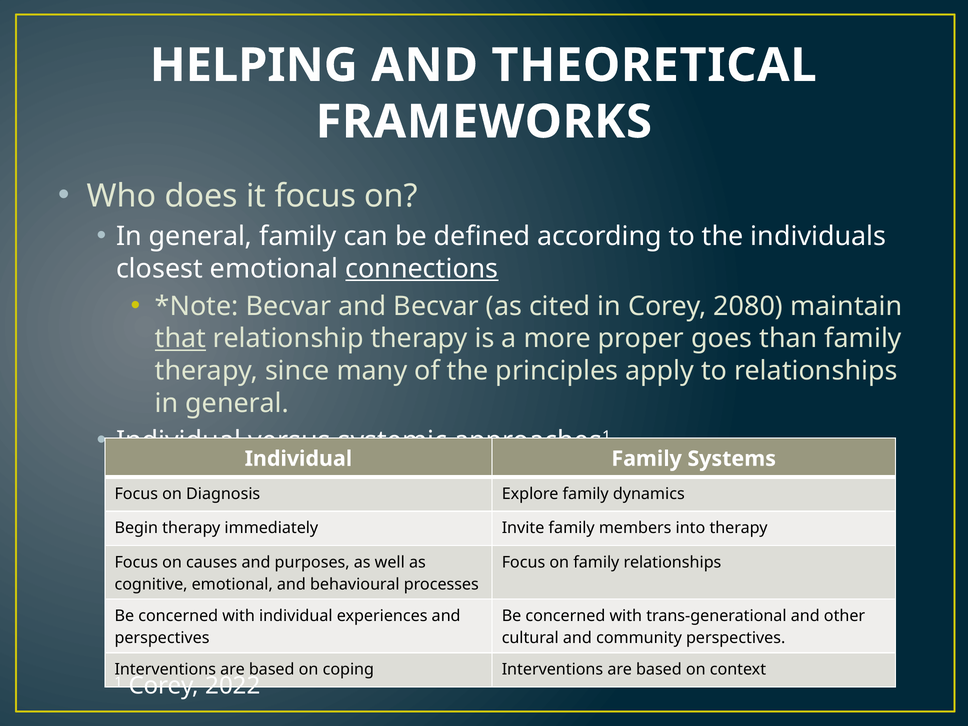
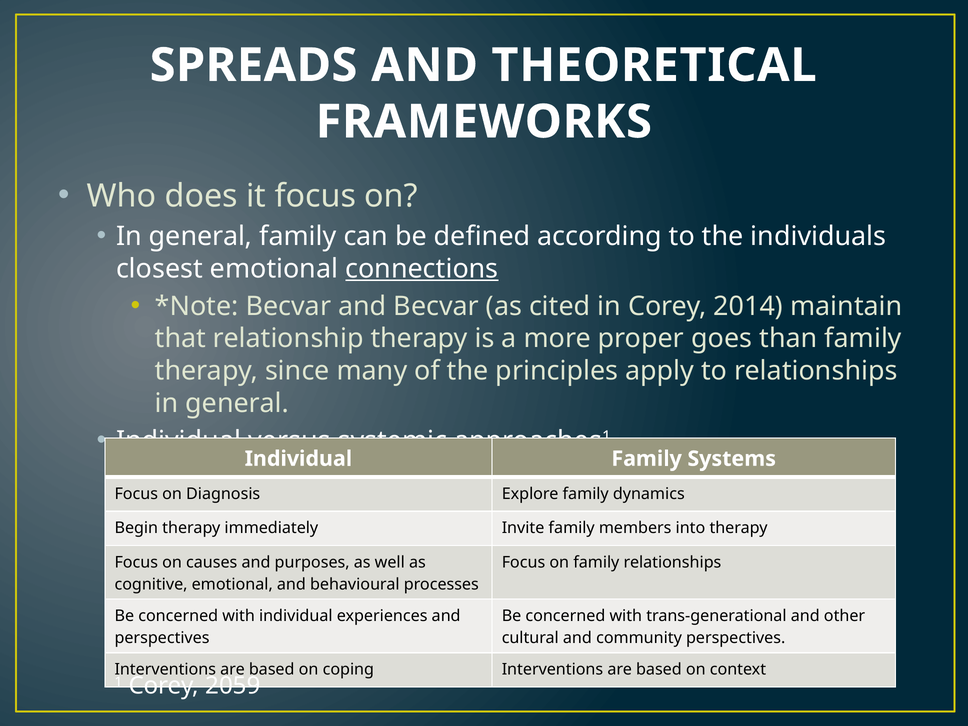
HELPING: HELPING -> SPREADS (254, 65)
2080: 2080 -> 2014 (748, 306)
that underline: present -> none (180, 339)
2022: 2022 -> 2059 (233, 686)
